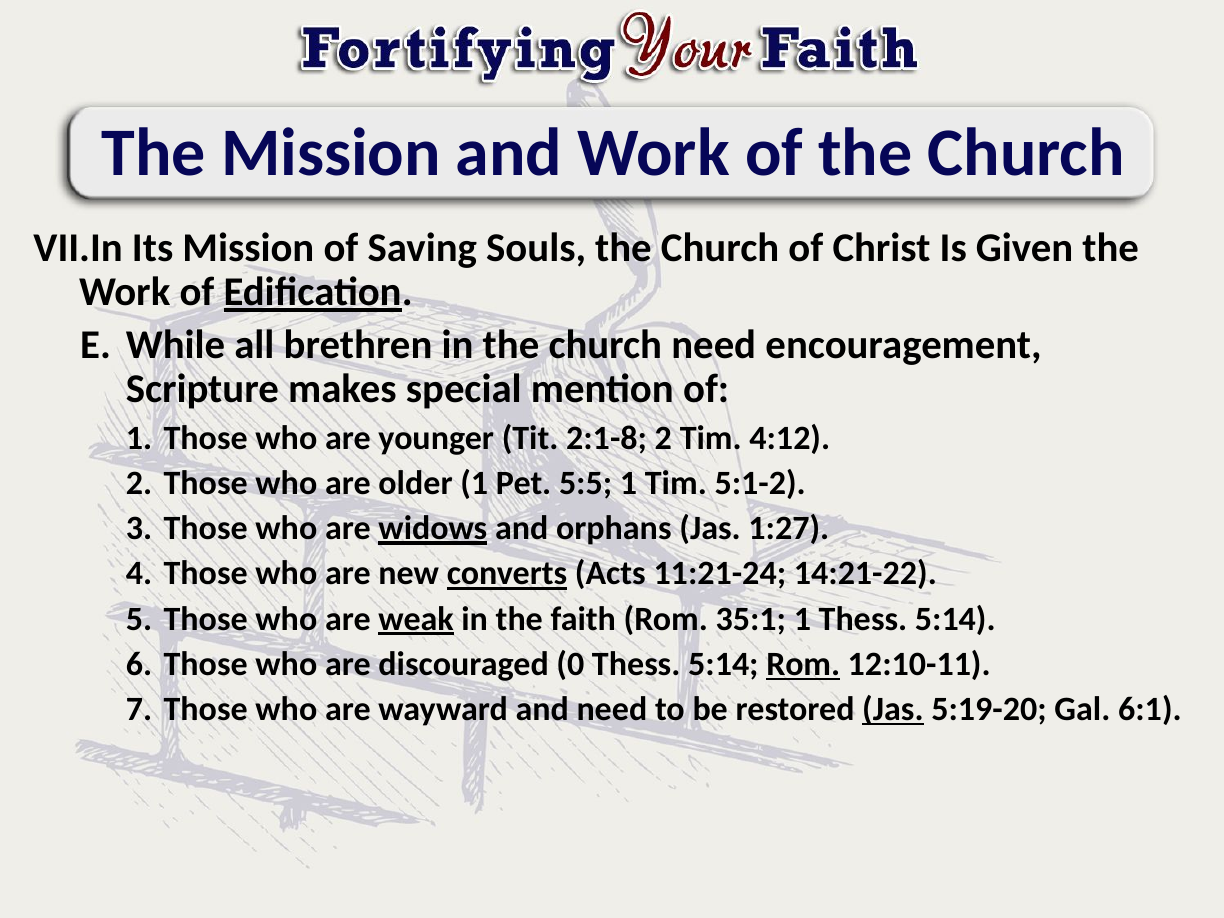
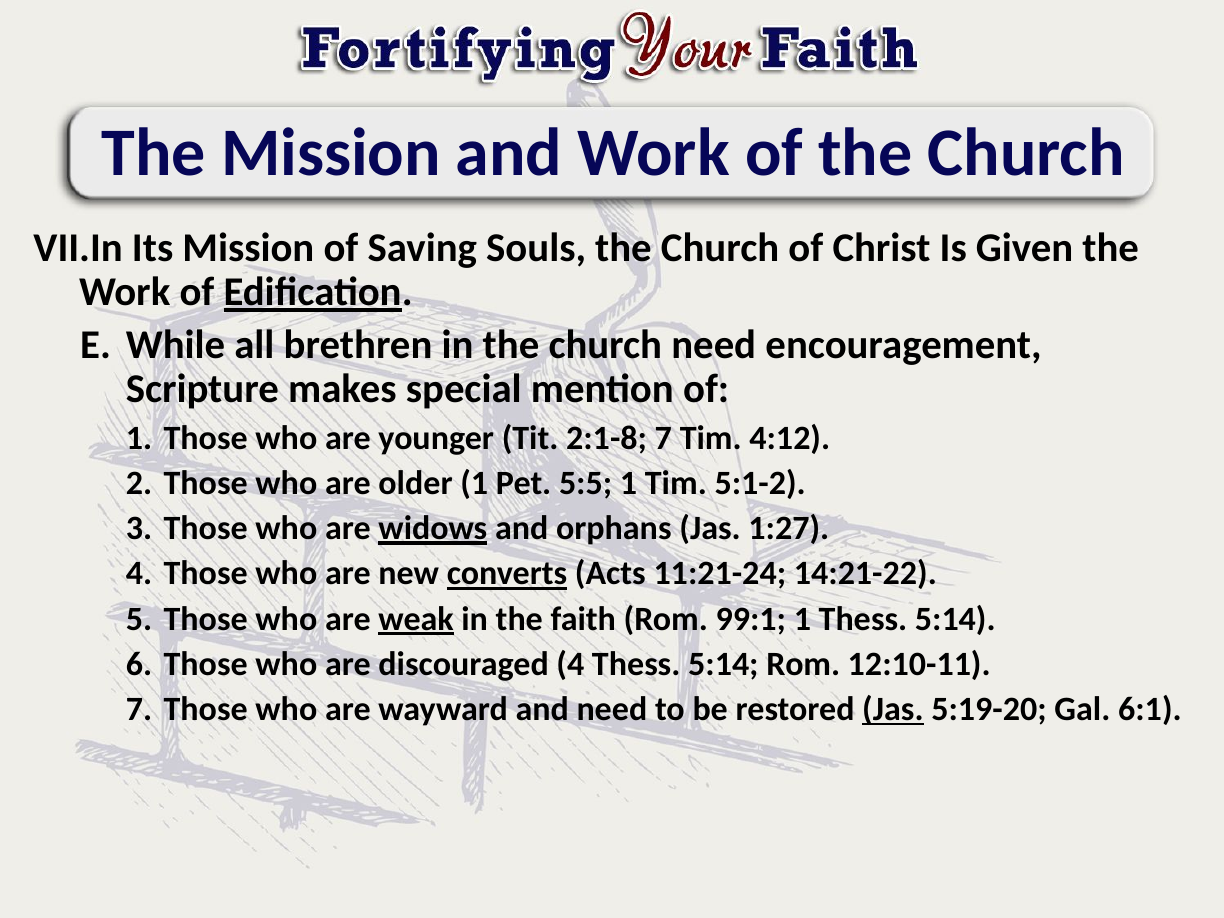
2:1-8 2: 2 -> 7 (663, 438)
35:1: 35:1 -> 99:1 (751, 619)
discouraged 0: 0 -> 4 (570, 664)
Rom underline: present -> none (803, 664)
